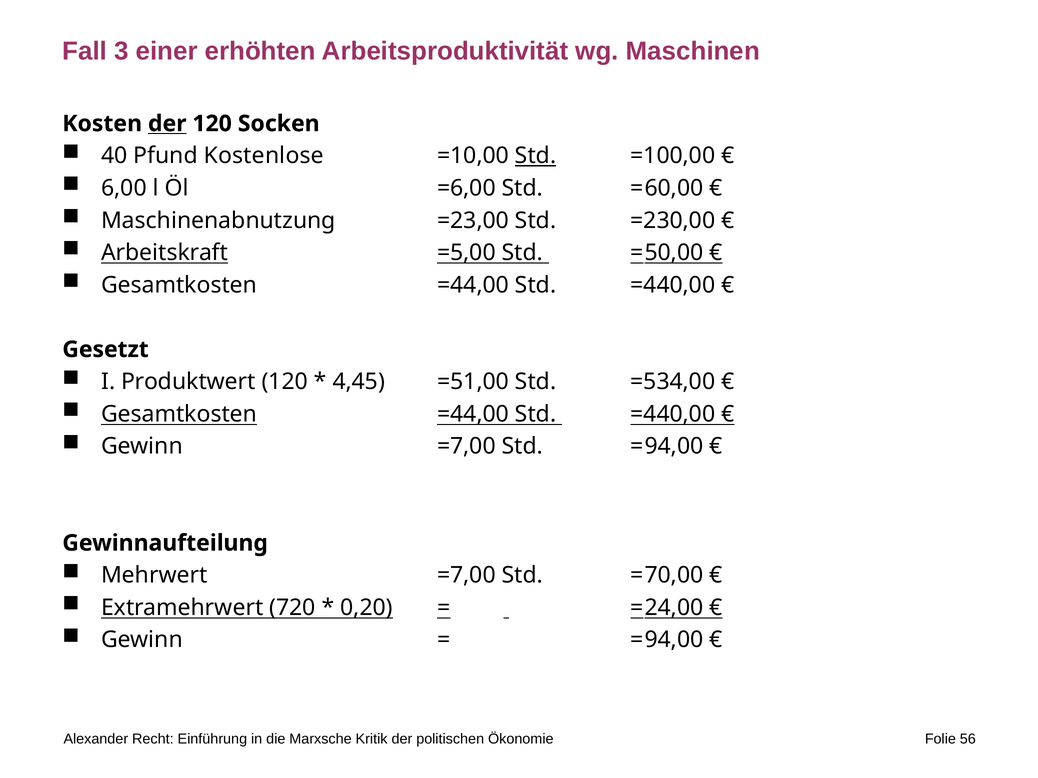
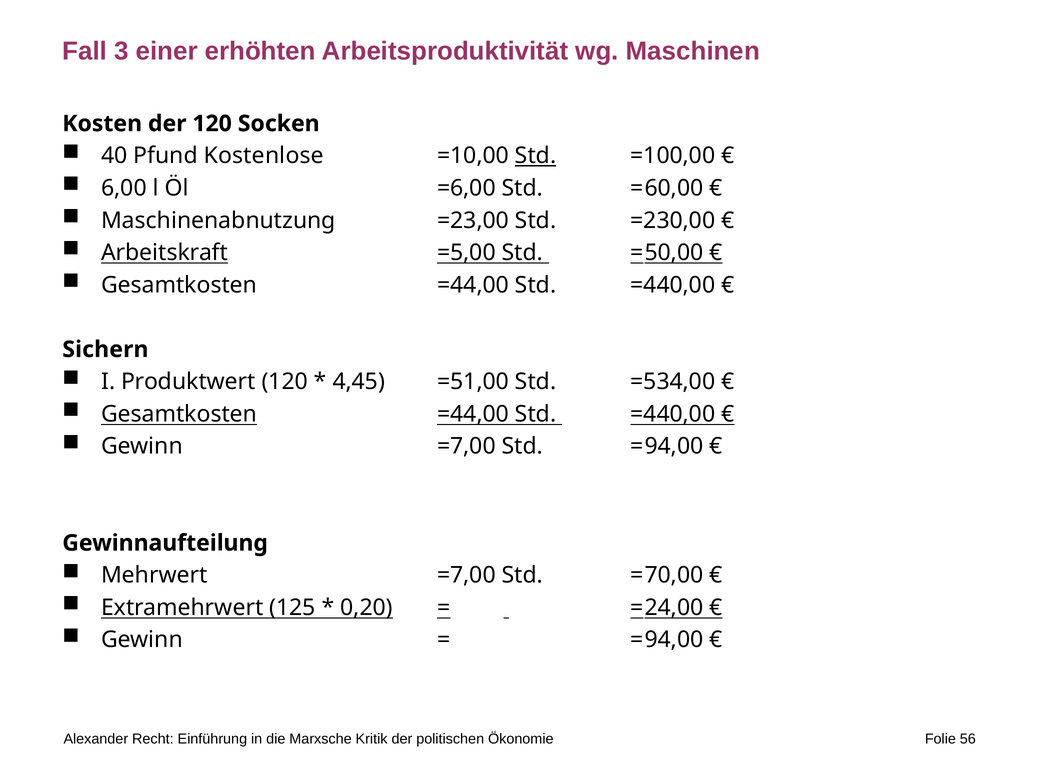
der underline: present -> none (167, 124)
Gesetzt: Gesetzt -> Sichern (105, 350)
720: 720 -> 125 (292, 608)
